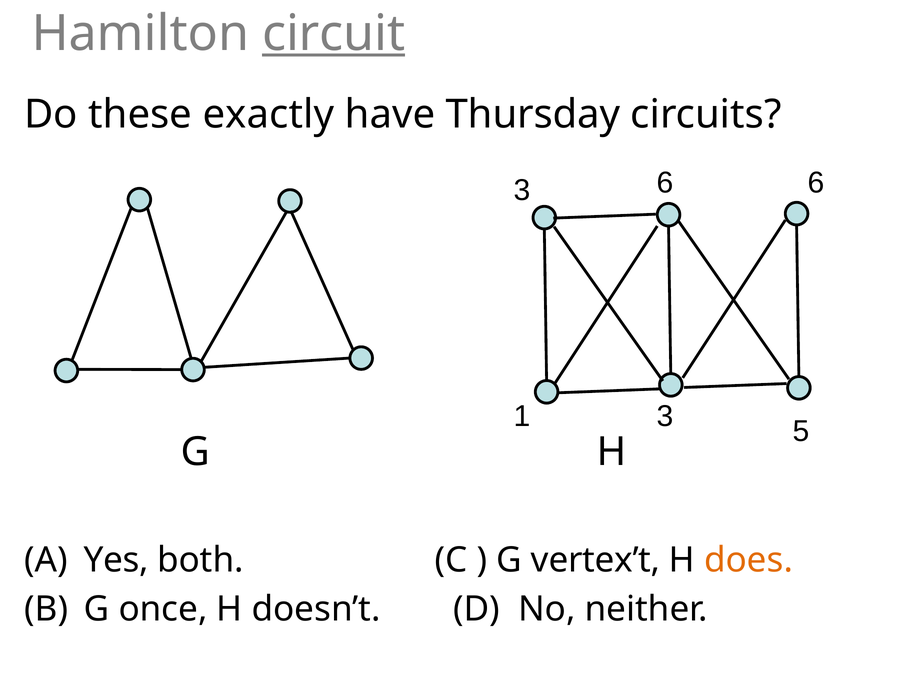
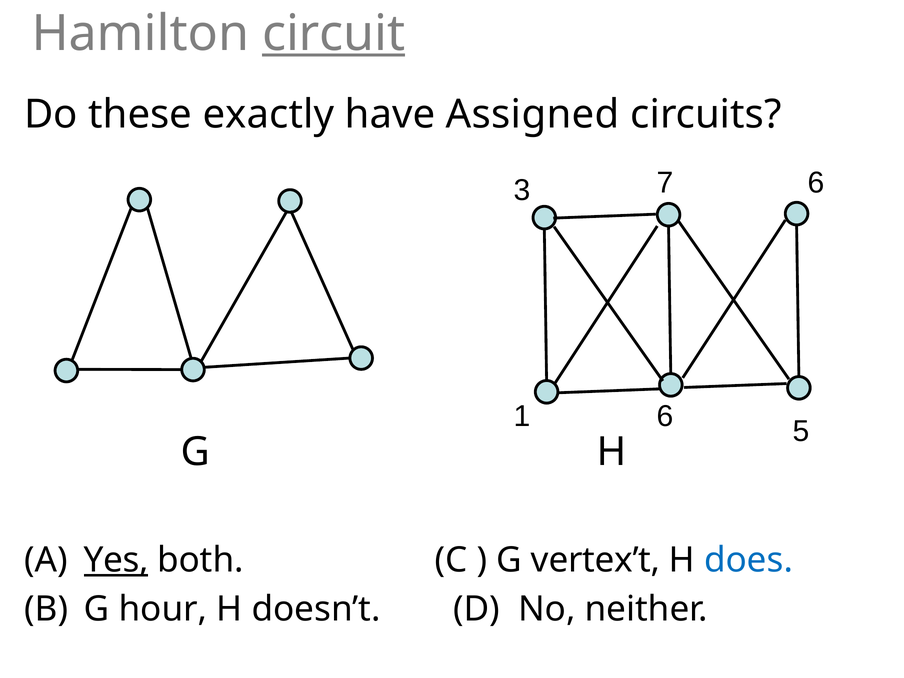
Thursday: Thursday -> Assigned (533, 114)
3 6: 6 -> 7 (665, 183)
1 3: 3 -> 6 (665, 416)
Yes underline: none -> present (116, 560)
does colour: orange -> blue (749, 560)
once: once -> hour (163, 609)
